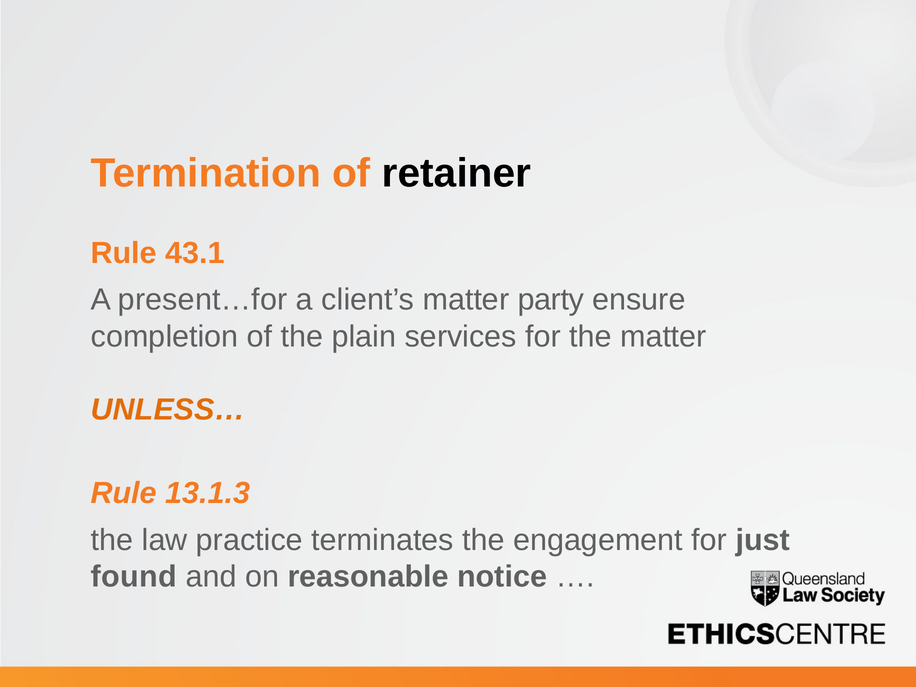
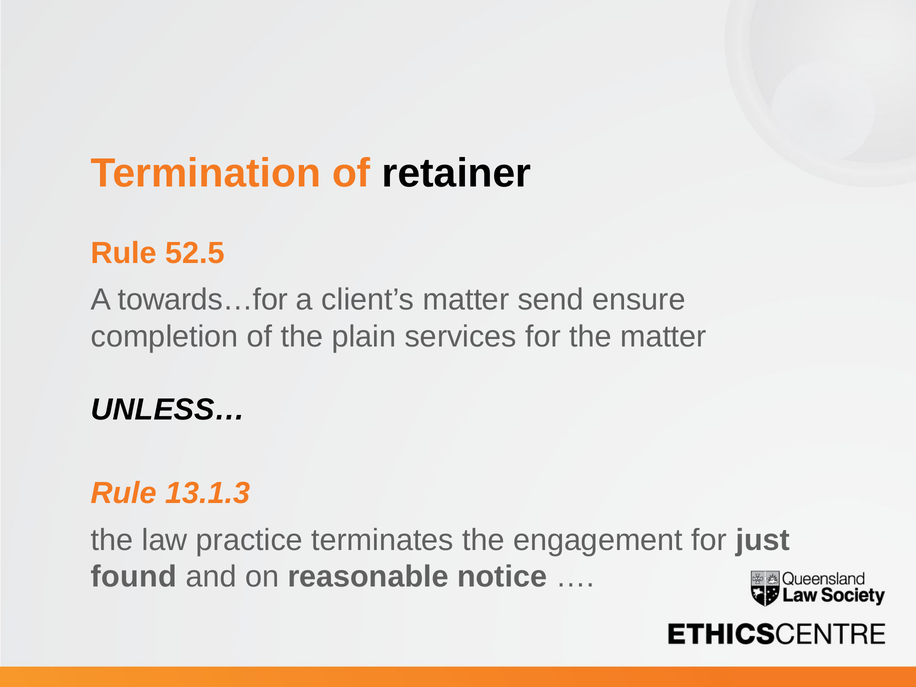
43.1: 43.1 -> 52.5 (195, 253)
present…for: present…for -> towards…for (203, 300)
party: party -> send (551, 300)
UNLESS… colour: orange -> black (168, 410)
